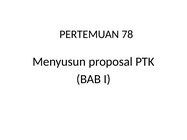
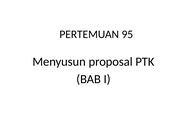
78: 78 -> 95 (127, 34)
